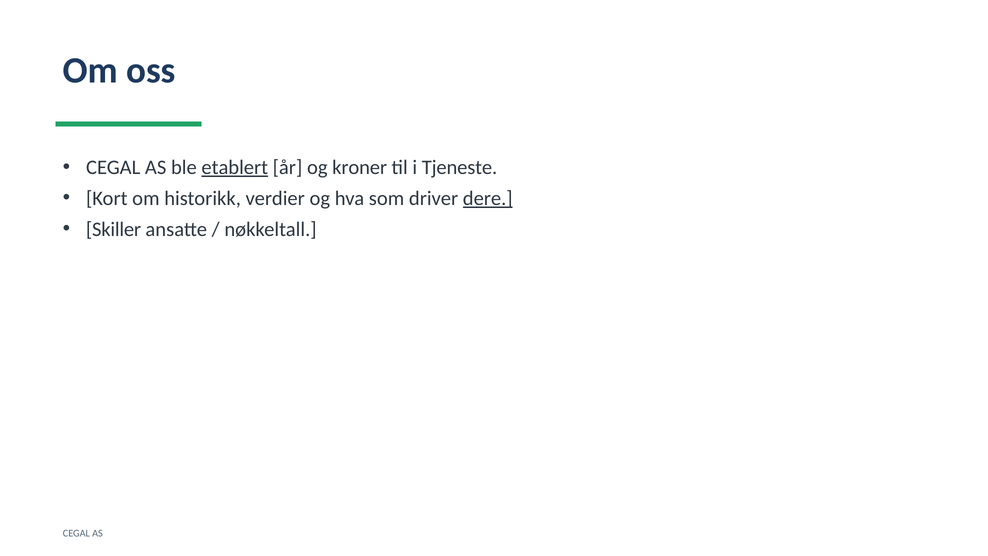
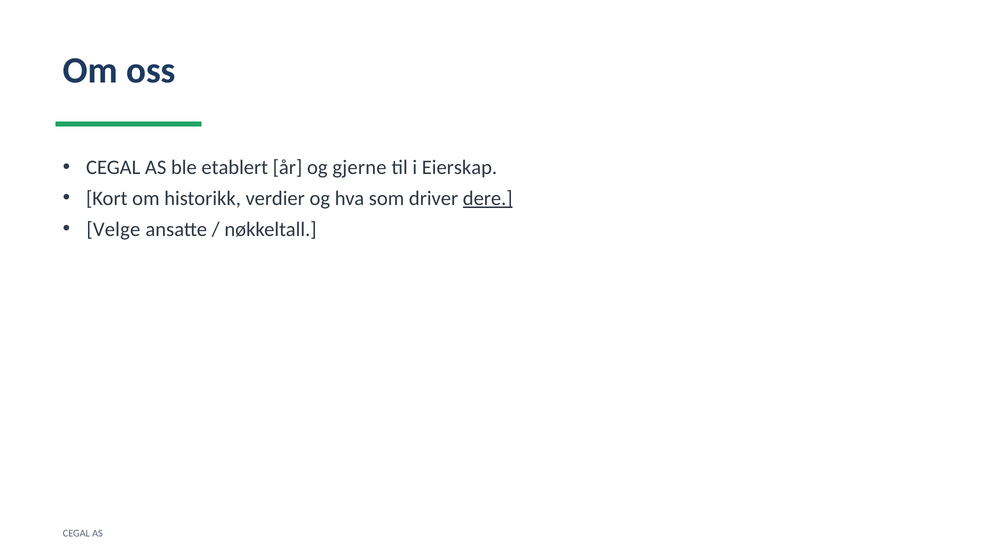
etablert underline: present -> none (235, 167)
kroner: kroner -> gjerne (359, 167)
Tjeneste: Tjeneste -> Eierskap (459, 167)
Skiller: Skiller -> Velge (113, 229)
